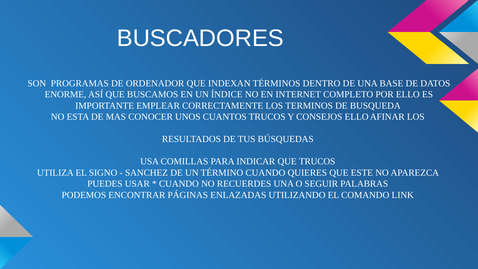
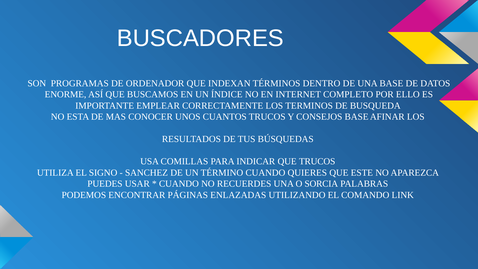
CONSEJOS ELLO: ELLO -> BASE (357, 117)
SEGUIR: SEGUIR -> SORCIA (321, 184)
